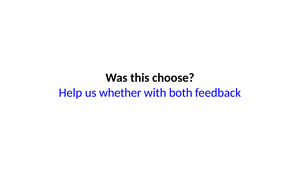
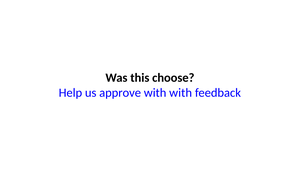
whether: whether -> approve (120, 93)
with both: both -> with (181, 93)
